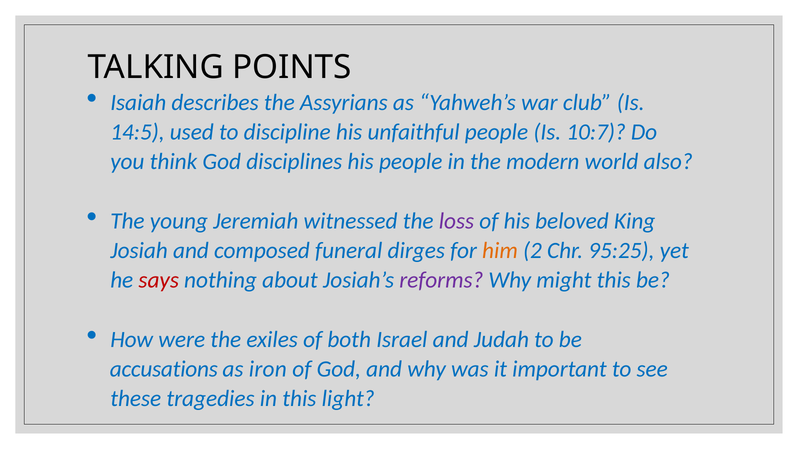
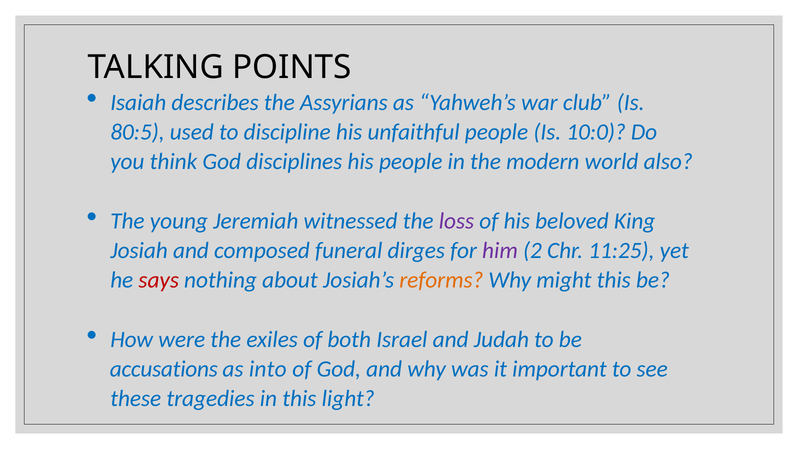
14:5: 14:5 -> 80:5 (137, 132)
10:7: 10:7 -> 10:0 (596, 132)
him colour: orange -> purple (500, 250)
95:25: 95:25 -> 11:25 (621, 250)
reforms colour: purple -> orange (441, 280)
iron: iron -> into (268, 369)
